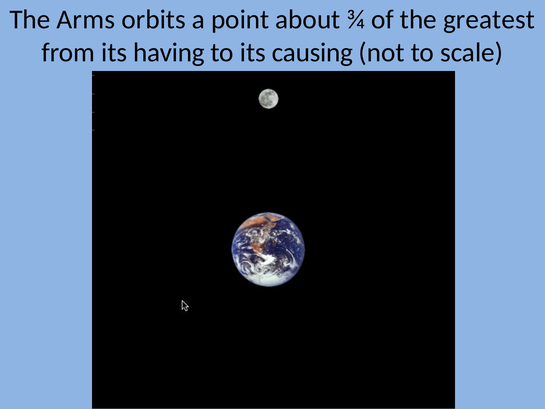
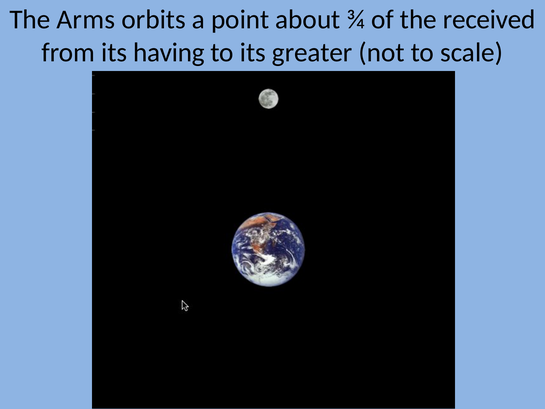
greatest: greatest -> received (489, 20)
causing: causing -> greater (312, 52)
